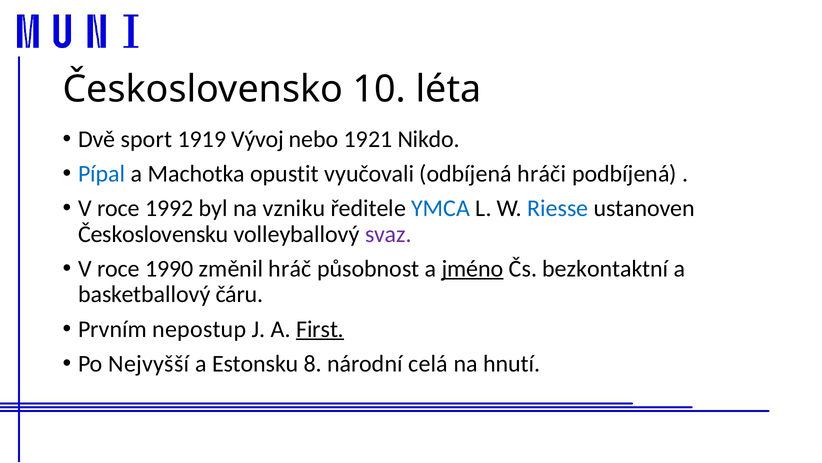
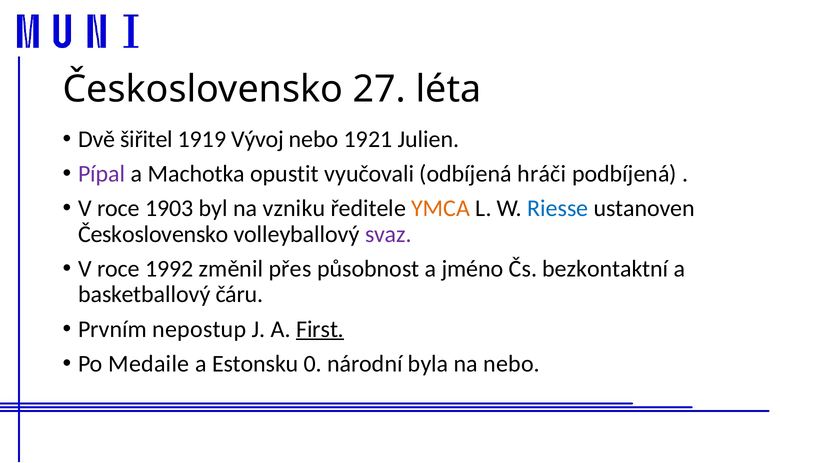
10: 10 -> 27 (379, 89)
sport: sport -> šiřitel (147, 139)
Nikdo: Nikdo -> Julien (429, 139)
Pípal colour: blue -> purple (102, 173)
1992: 1992 -> 1903 (169, 208)
YMCA colour: blue -> orange (441, 208)
Československu: Československu -> Československo (153, 234)
1990: 1990 -> 1992 (169, 268)
hráč: hráč -> přes (290, 268)
jméno underline: present -> none (473, 268)
Nejvyšší: Nejvyšší -> Medaile (149, 363)
8: 8 -> 0 (313, 363)
celá: celá -> byla (428, 363)
na hnutí: hnutí -> nebo (512, 363)
